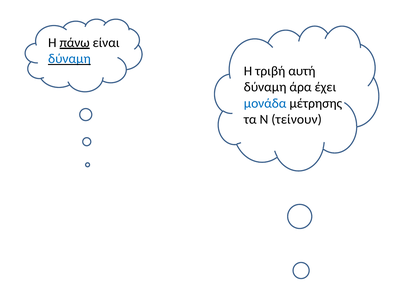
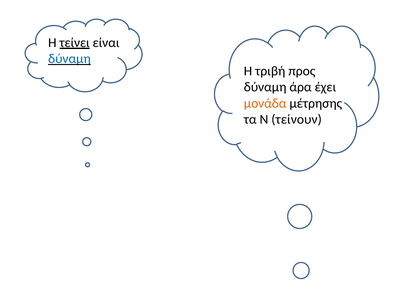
πάνω: πάνω -> τείνει (75, 43)
αυτή: αυτή -> προς (302, 71)
μονάδα colour: blue -> orange (265, 103)
